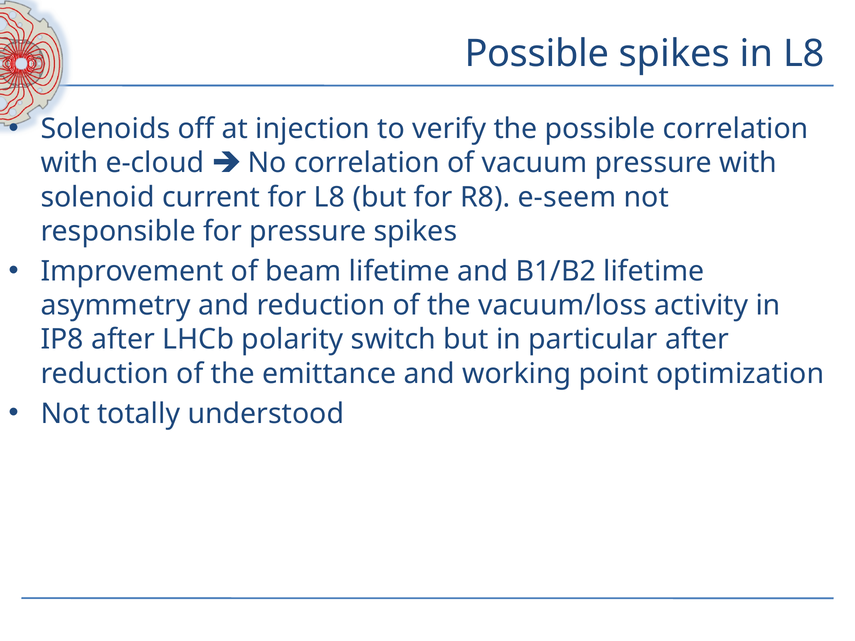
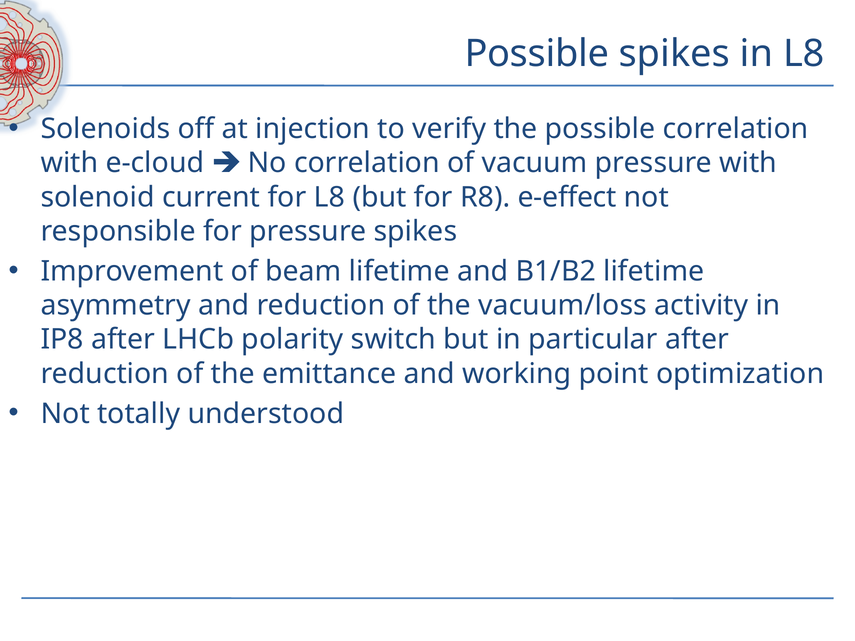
e-seem: e-seem -> e-effect (567, 197)
